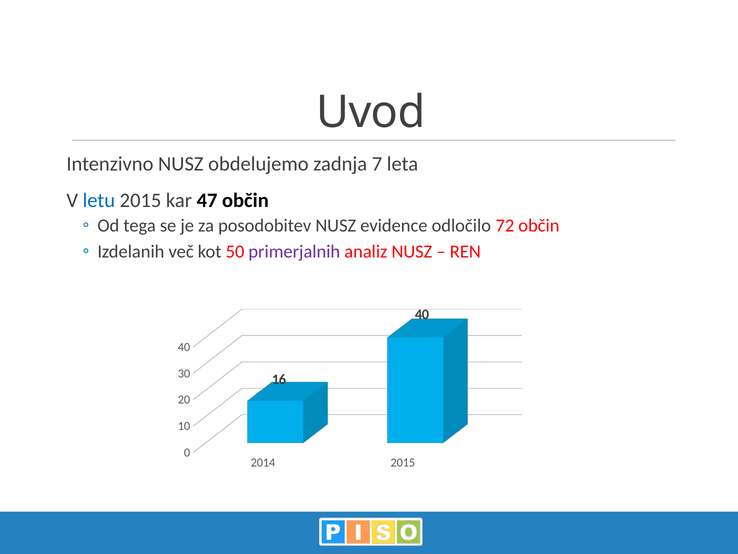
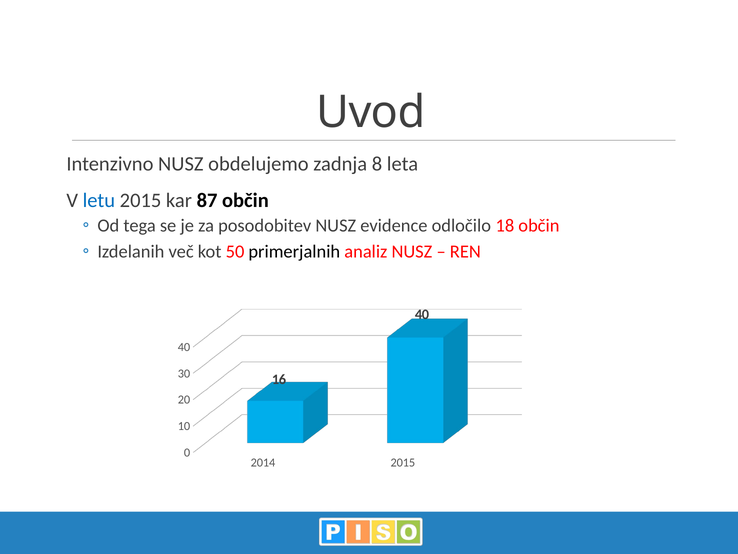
7: 7 -> 8 (377, 164)
47: 47 -> 87 (207, 200)
72: 72 -> 18 (505, 225)
primerjalnih colour: purple -> black (294, 251)
